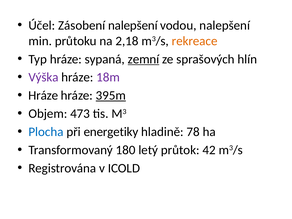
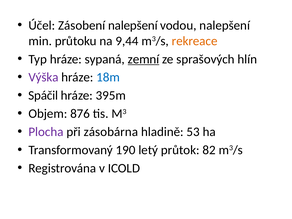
2,18: 2,18 -> 9,44 (127, 41)
18m colour: purple -> blue (108, 77)
Hráze: Hráze -> Spáčil (43, 95)
395m underline: present -> none (111, 95)
473: 473 -> 876 (80, 114)
Plocha colour: blue -> purple (46, 132)
energetiky: energetiky -> zásobárna (111, 132)
78: 78 -> 53 (193, 132)
180: 180 -> 190 (126, 150)
42: 42 -> 82 (209, 150)
